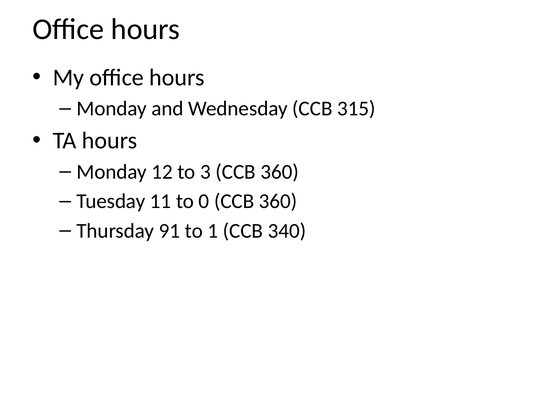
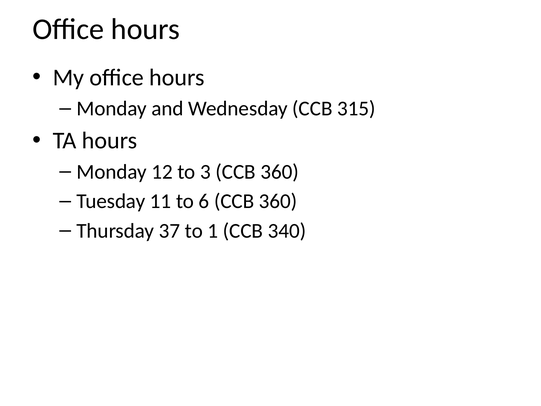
0: 0 -> 6 (204, 201)
91: 91 -> 37 (169, 231)
